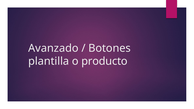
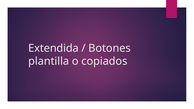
Avanzado: Avanzado -> Extendida (53, 48)
producto: producto -> copiados (104, 61)
